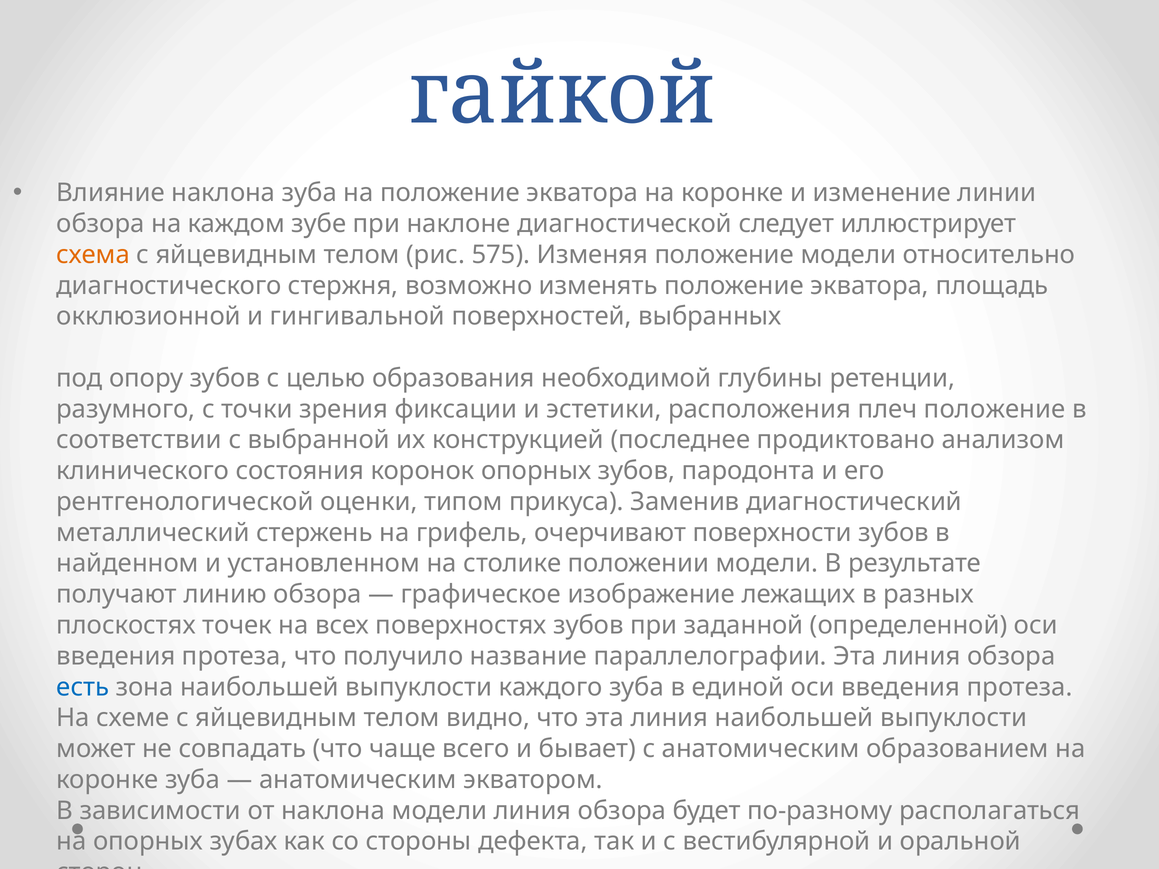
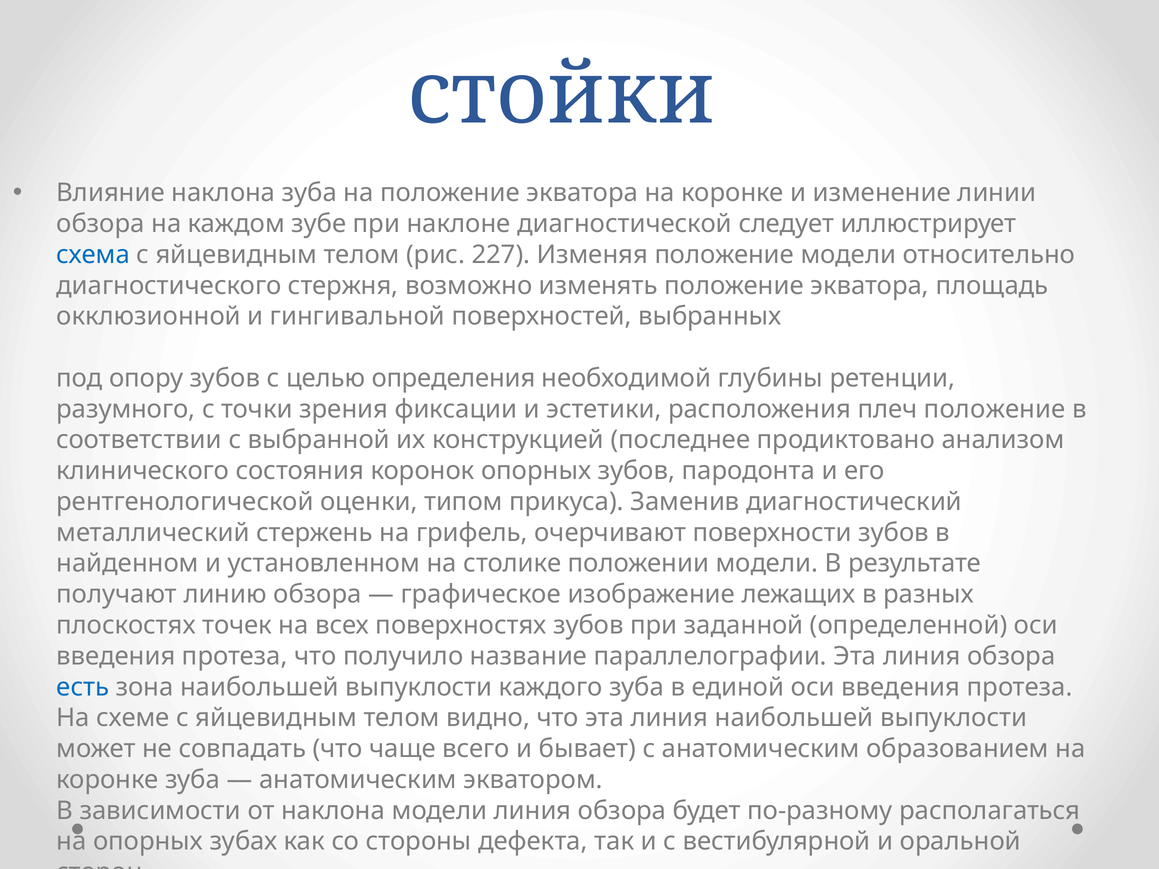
гайкой: гайкой -> стойки (562, 94)
схема colour: orange -> blue (93, 255)
575: 575 -> 227 (501, 255)
образования: образования -> определения (453, 378)
